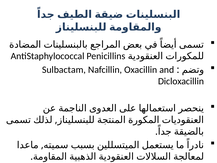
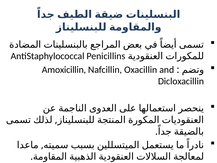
Sulbactam: Sulbactam -> Amoxicillin (64, 70)
